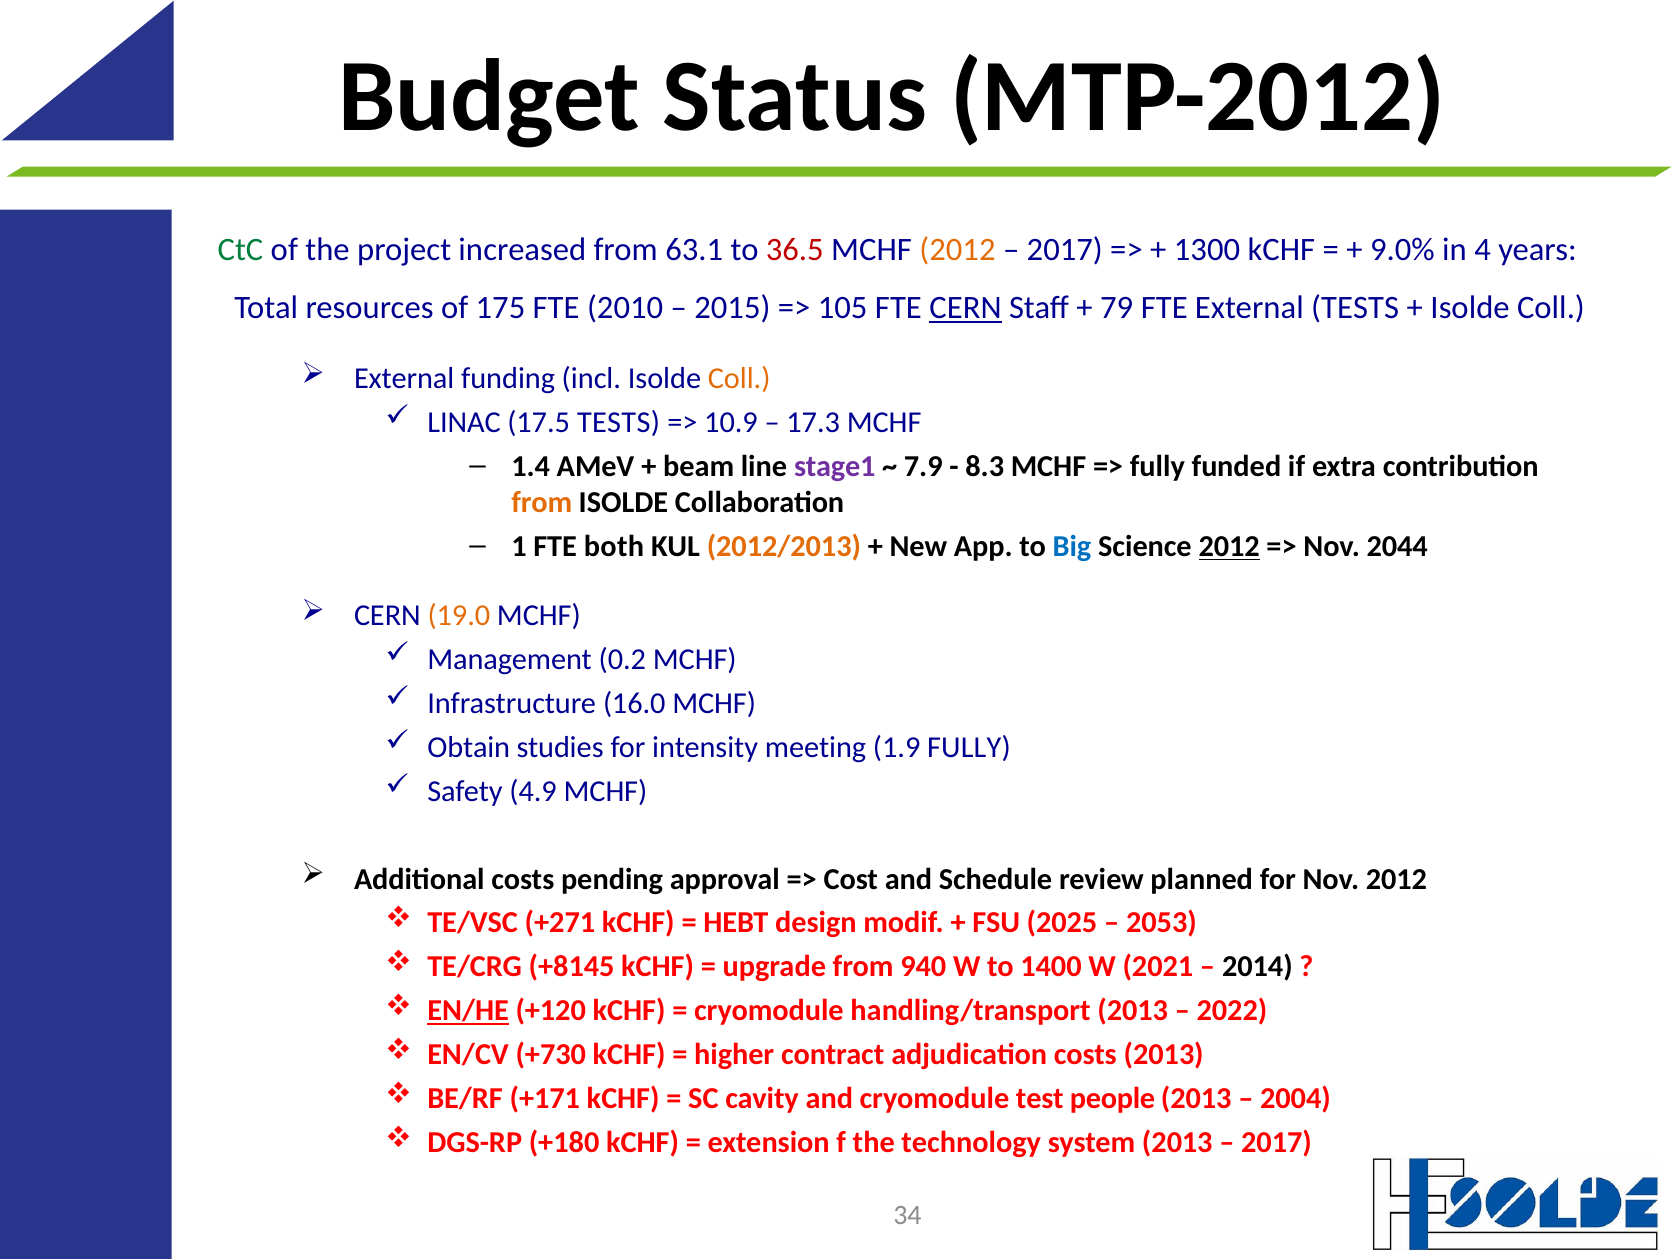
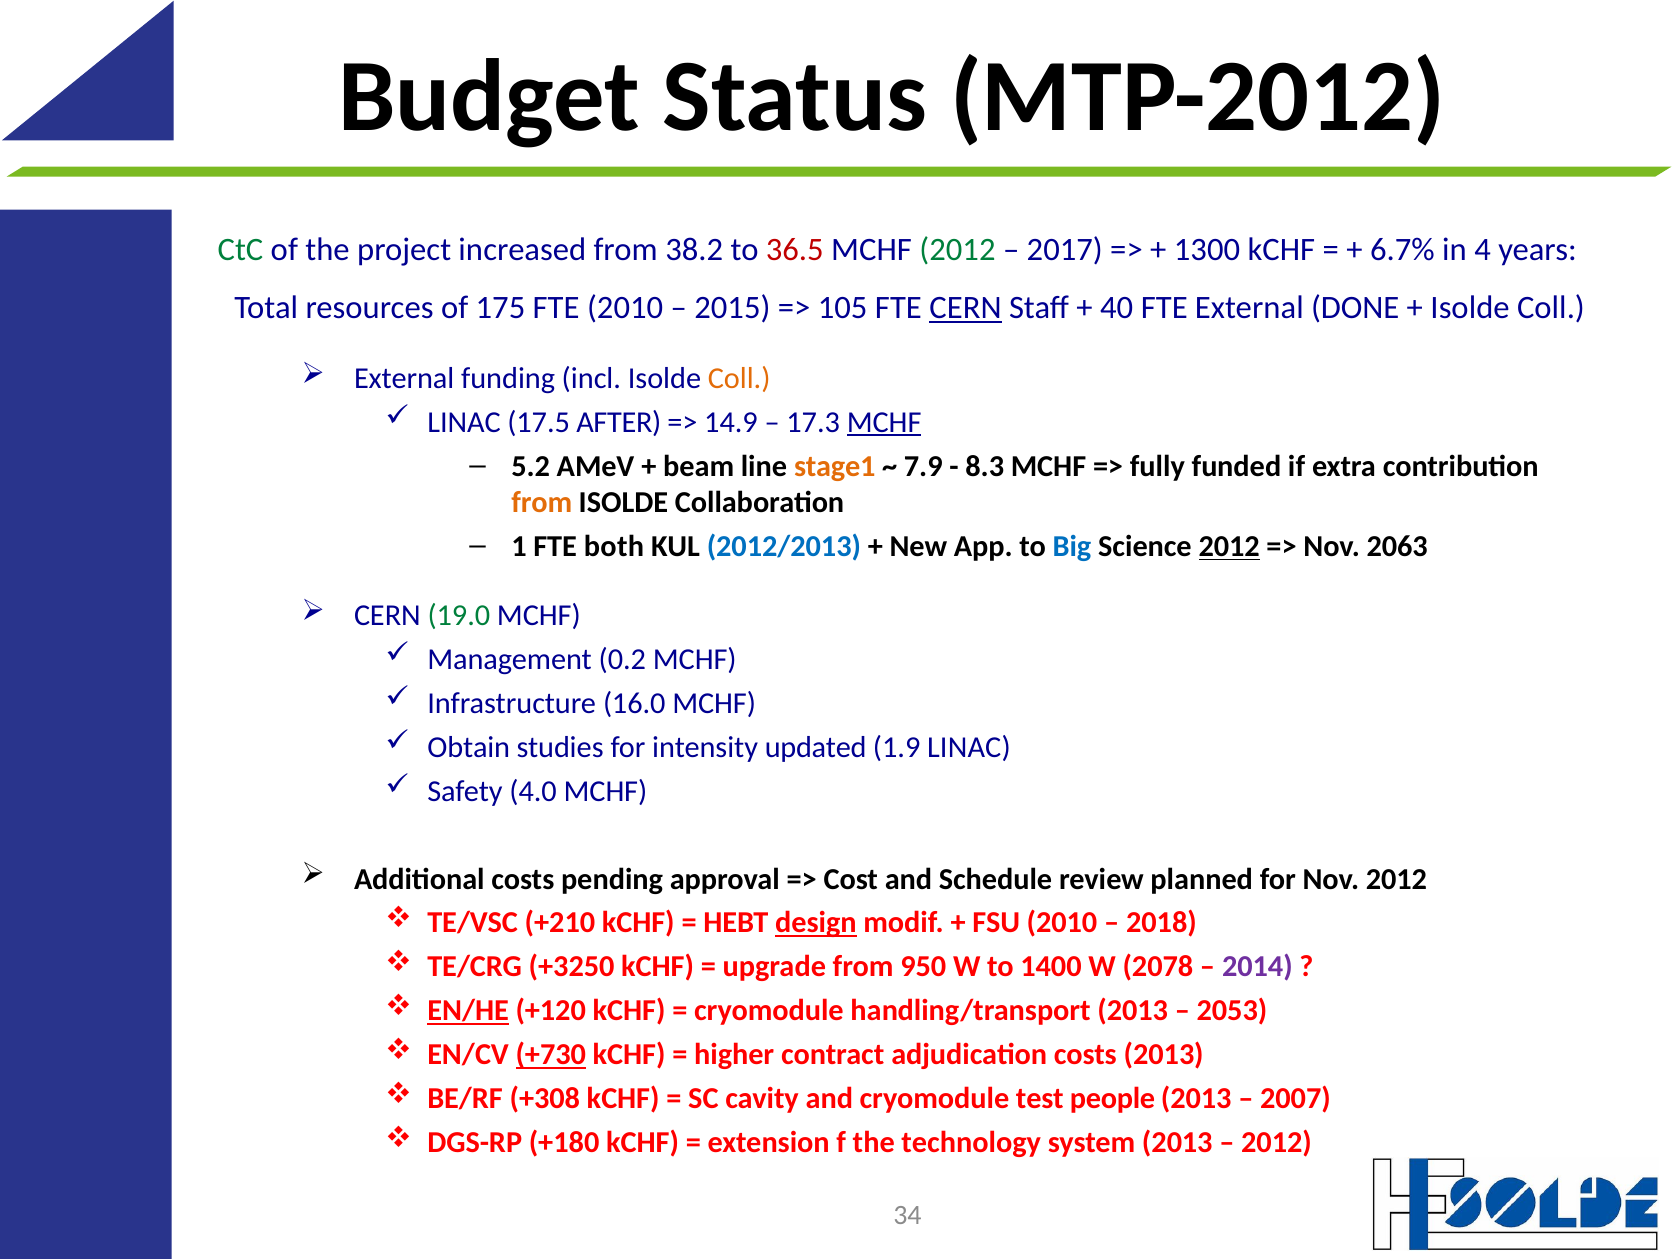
63.1: 63.1 -> 38.2 (694, 250)
2012 colour: orange -> green (957, 250)
9.0%: 9.0% -> 6.7% (1402, 250)
79: 79 -> 40 (1117, 308)
External TESTS: TESTS -> DONE (1355, 308)
17.5 TESTS: TESTS -> AFTER (619, 422)
10.9: 10.9 -> 14.9 (731, 422)
MCHF underline: none -> present (884, 422)
1.4: 1.4 -> 5.2 (531, 466)
stage1 colour: purple -> orange (835, 466)
2012/2013 colour: orange -> blue (784, 546)
2044: 2044 -> 2063 (1397, 546)
19.0 colour: orange -> green (459, 615)
meeting: meeting -> updated (816, 747)
1.9 FULLY: FULLY -> LINAC (969, 747)
4.9: 4.9 -> 4.0 (533, 791)
+271: +271 -> +210 (560, 923)
design underline: none -> present (816, 923)
FSU 2025: 2025 -> 2010 (1062, 923)
2053: 2053 -> 2018 (1161, 923)
+8145: +8145 -> +3250 (572, 966)
940: 940 -> 950 (923, 966)
2021: 2021 -> 2078 (1158, 966)
2014 colour: black -> purple (1257, 966)
2022: 2022 -> 2053 (1232, 1010)
+730 underline: none -> present (551, 1054)
+171: +171 -> +308 (545, 1098)
2004: 2004 -> 2007 (1295, 1098)
2017: 2017 -> 2012 (1276, 1142)
